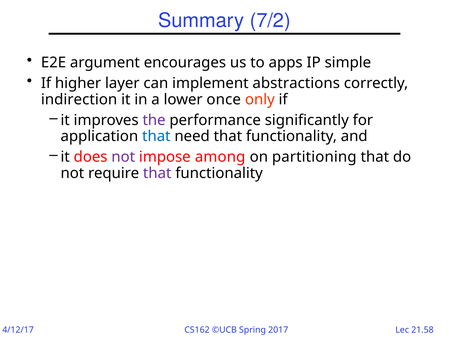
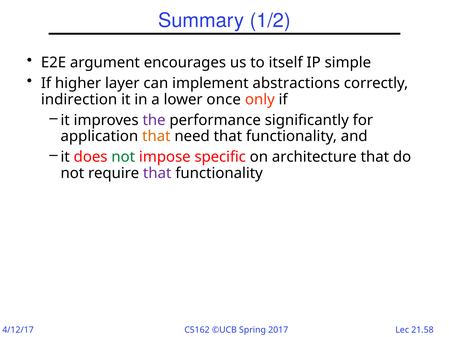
7/2: 7/2 -> 1/2 (270, 20)
apps: apps -> itself (286, 63)
that colour: blue -> orange (156, 136)
not colour: purple -> green (123, 157)
among: among -> specific (220, 157)
partitioning: partitioning -> architecture (314, 157)
